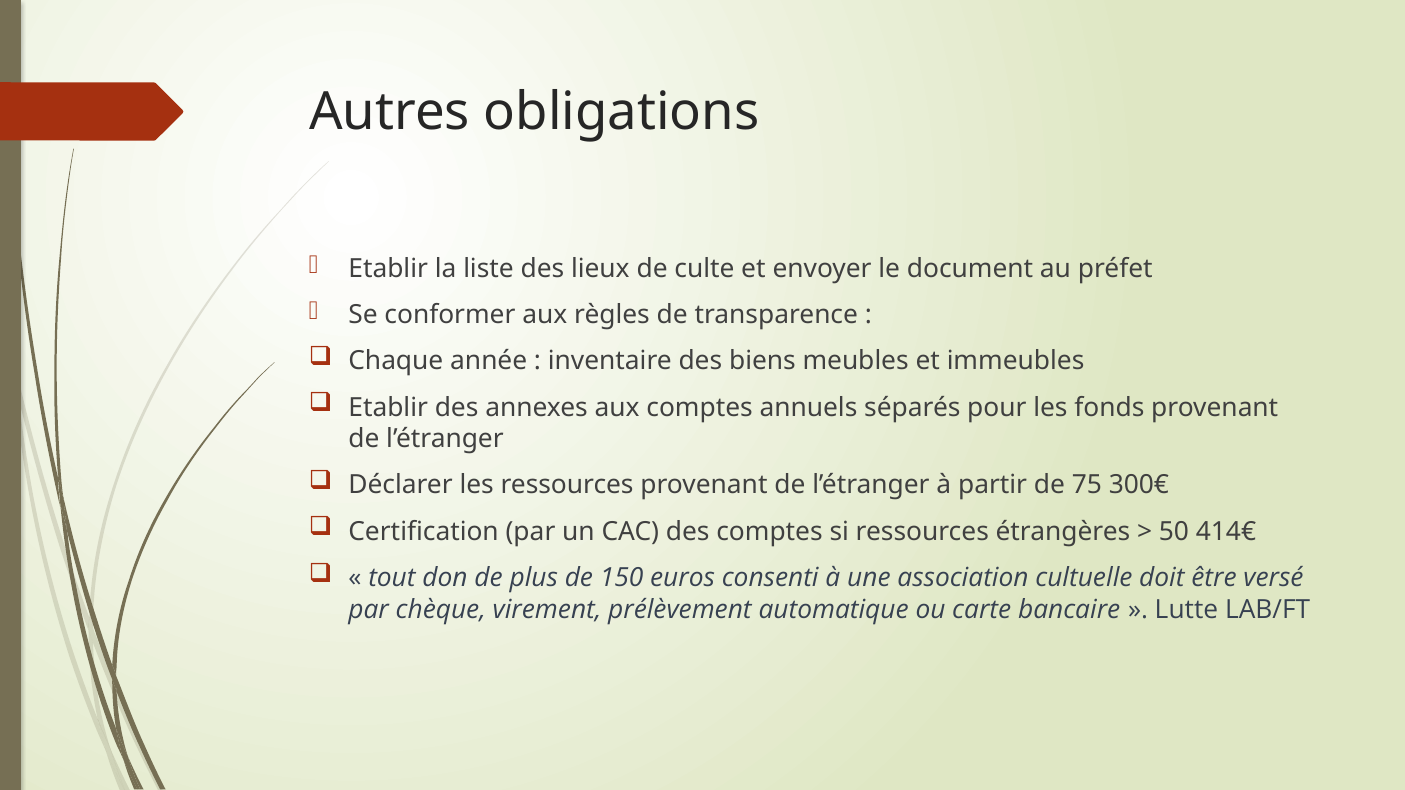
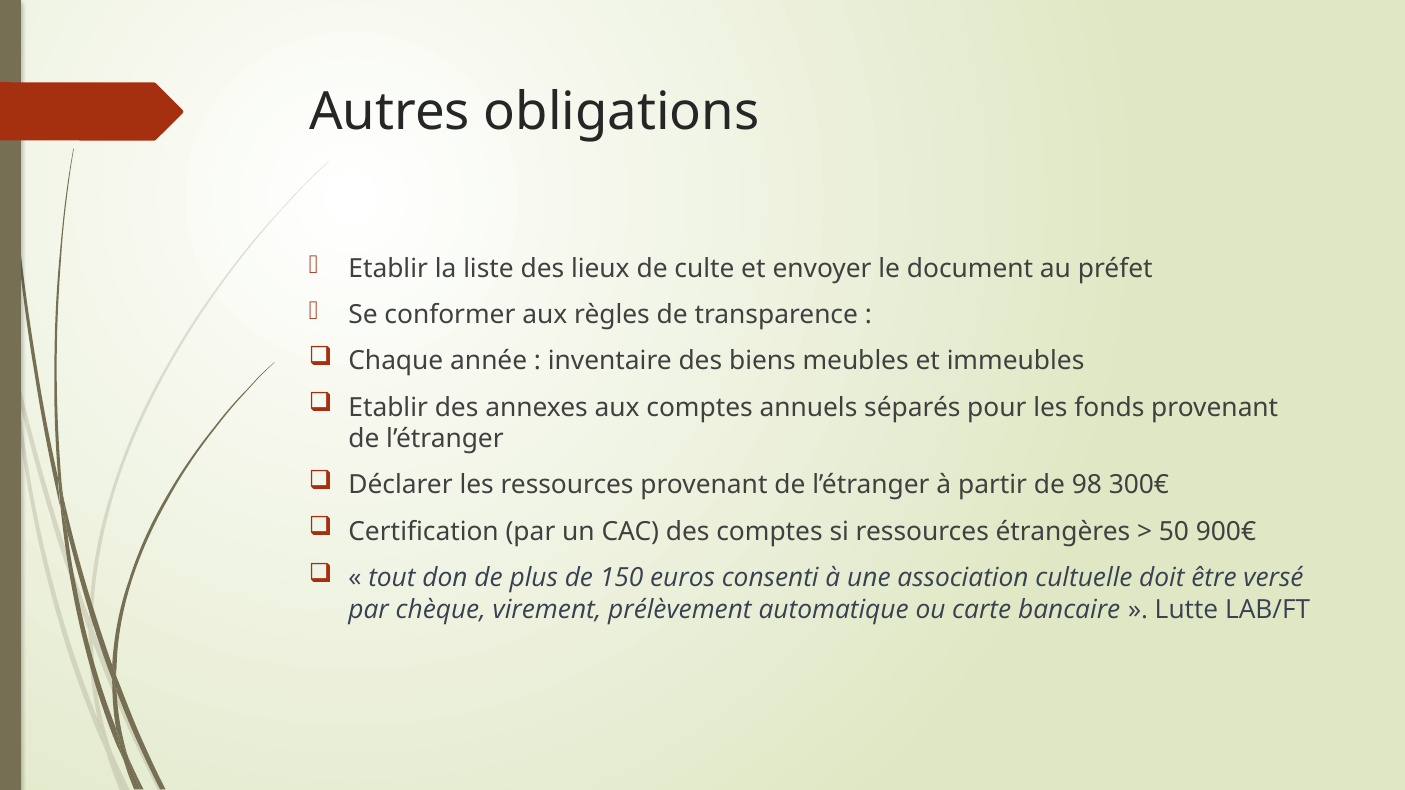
75: 75 -> 98 (1087, 485)
414€: 414€ -> 900€ (1226, 532)
